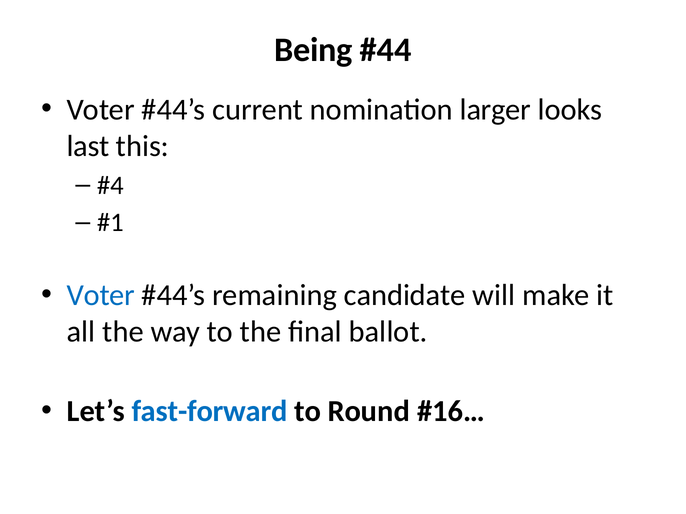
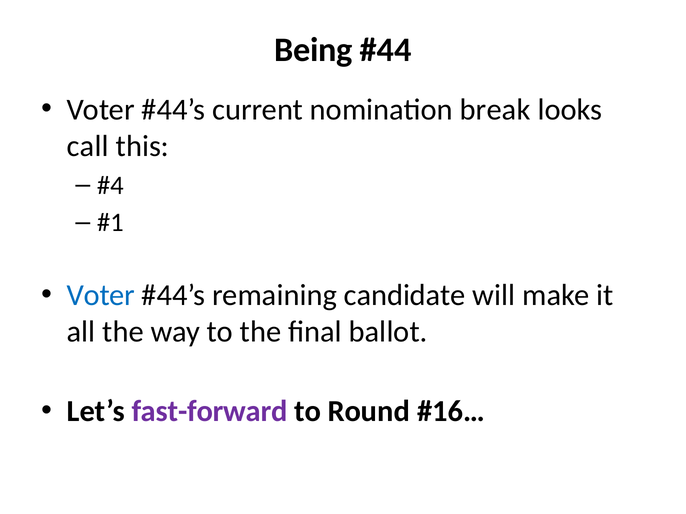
larger: larger -> break (495, 110)
last: last -> call (88, 146)
fast-forward colour: blue -> purple (210, 412)
